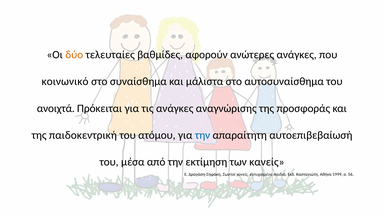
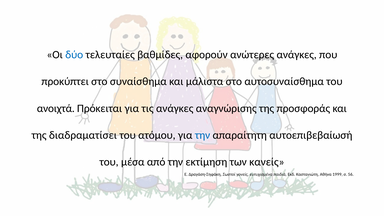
δύο colour: orange -> blue (74, 55)
κοινωνικό: κοινωνικό -> προκύπτει (65, 82)
παιδοκεντρική: παιδοκεντρική -> διαδραματίσει (83, 135)
